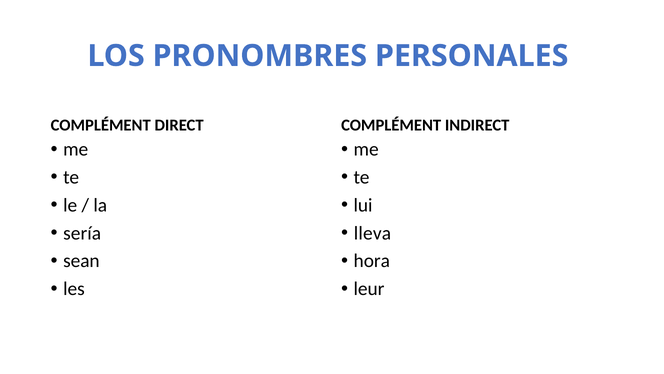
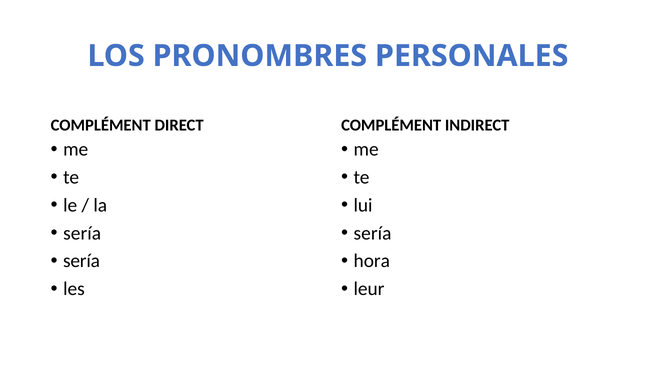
lleva: lleva -> sería (373, 233)
sean: sean -> sería (81, 261)
